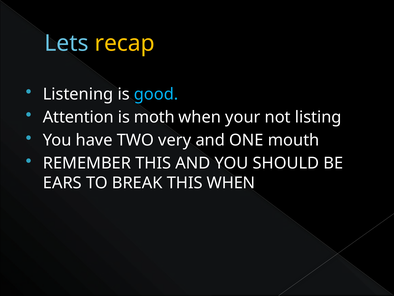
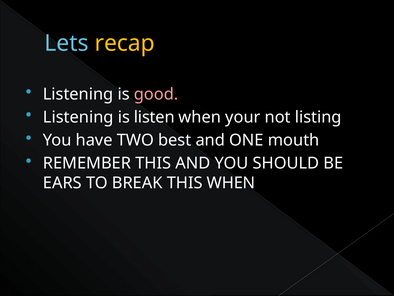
good colour: light blue -> pink (156, 94)
Attention: Attention -> Listening (78, 117)
moth: moth -> listen (154, 117)
very: very -> best (175, 140)
